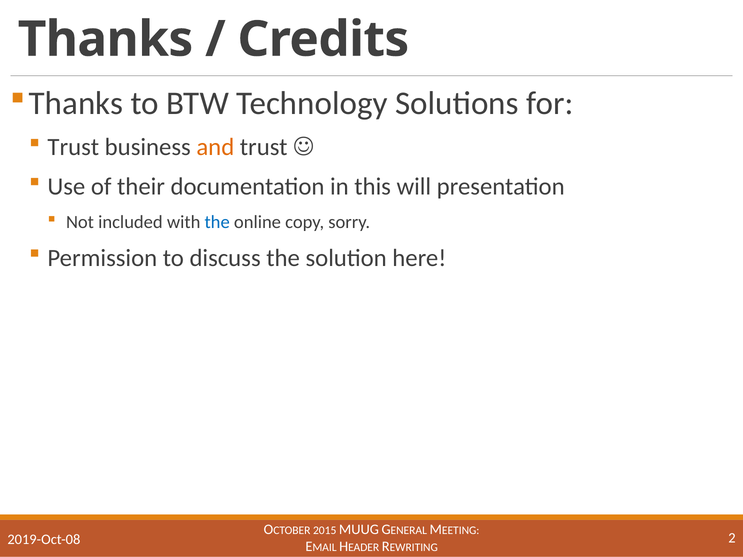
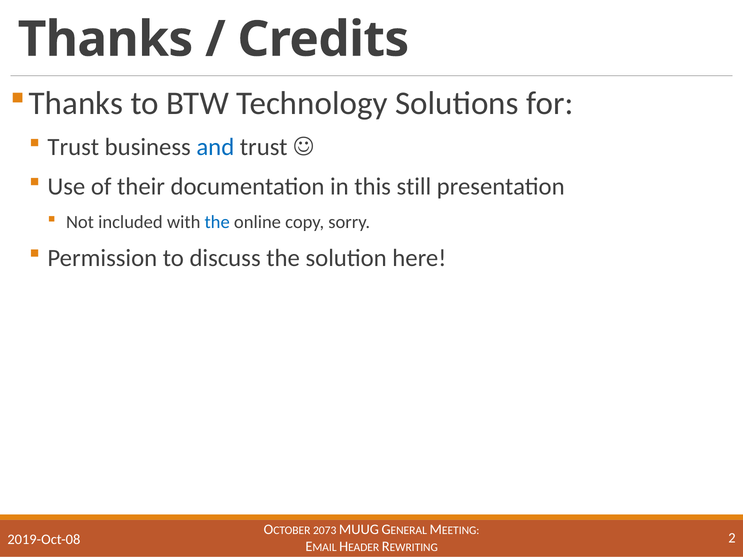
and colour: orange -> blue (215, 147)
will: will -> still (414, 186)
2015: 2015 -> 2073 (325, 531)
